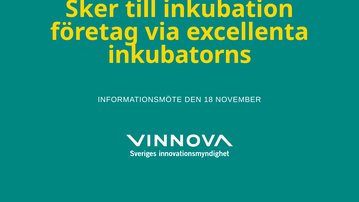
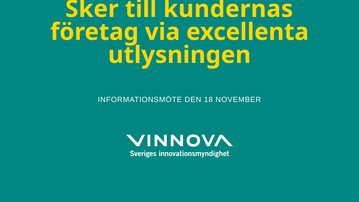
inkubation: inkubation -> kundernas (228, 9)
inkubatorns: inkubatorns -> utlysningen (179, 55)
